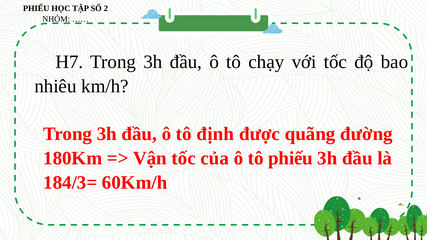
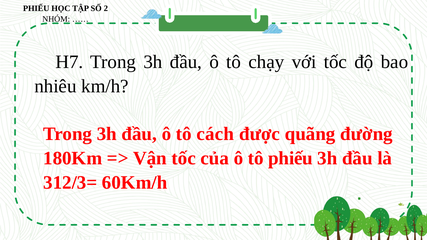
định: định -> cách (215, 134)
184/3=: 184/3= -> 312/3= (70, 183)
